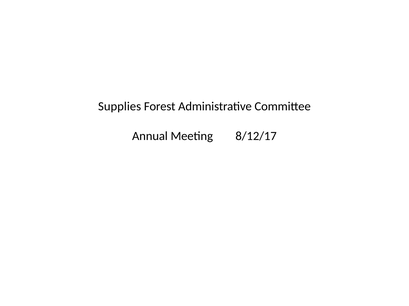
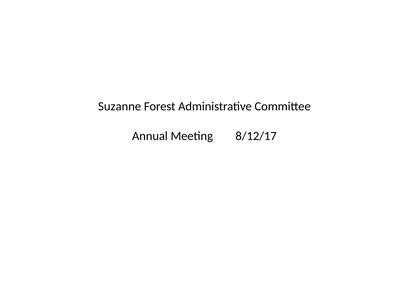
Supplies: Supplies -> Suzanne (120, 107)
